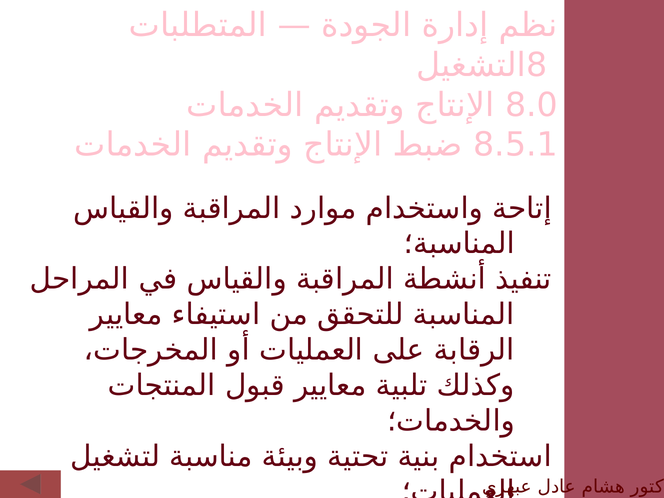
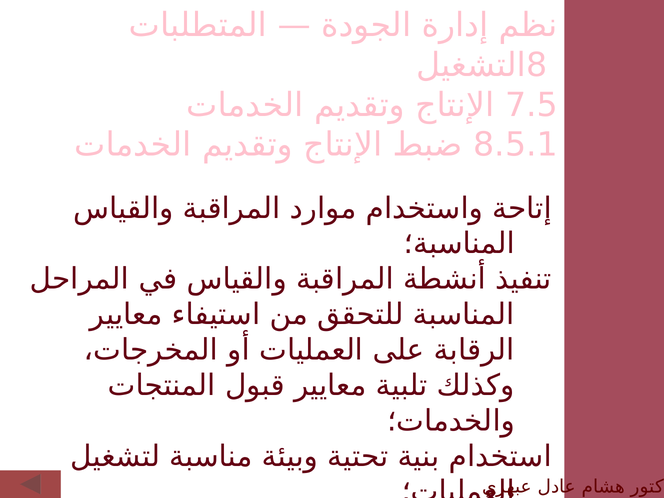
8.0: 8.0 -> 7.5 (531, 105)
